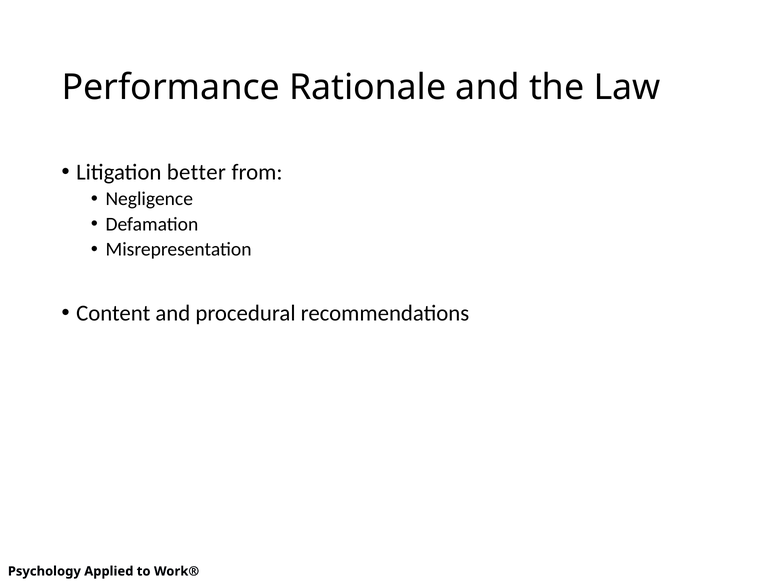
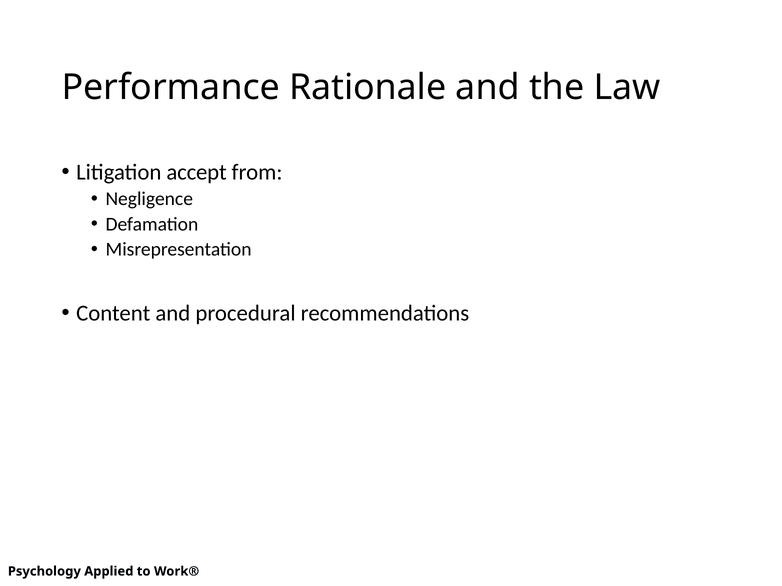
better: better -> accept (197, 172)
